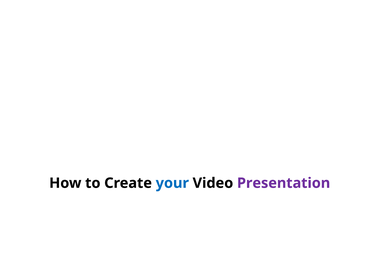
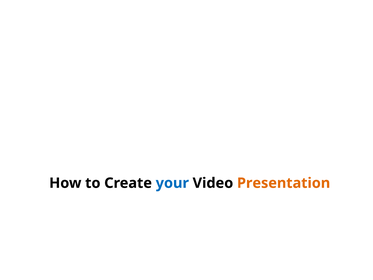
Presentation colour: purple -> orange (284, 183)
